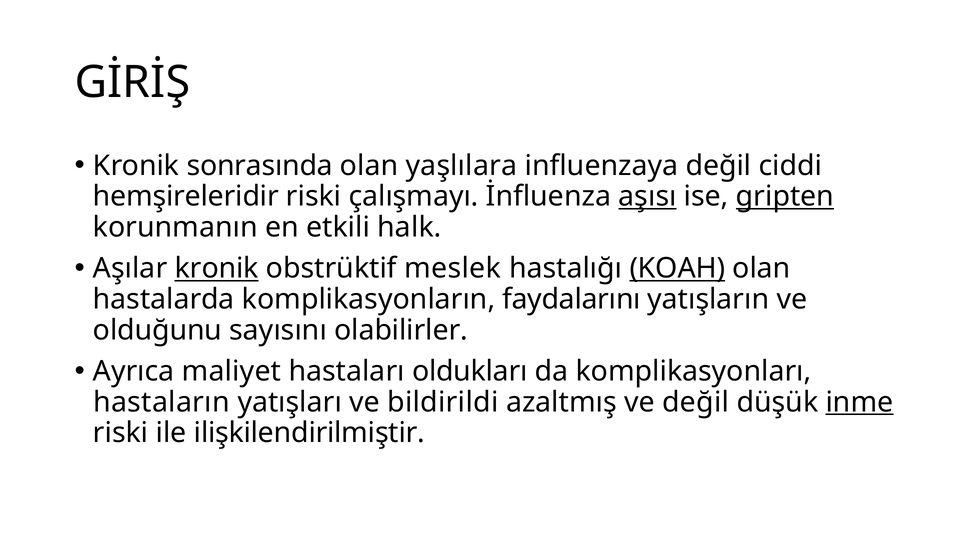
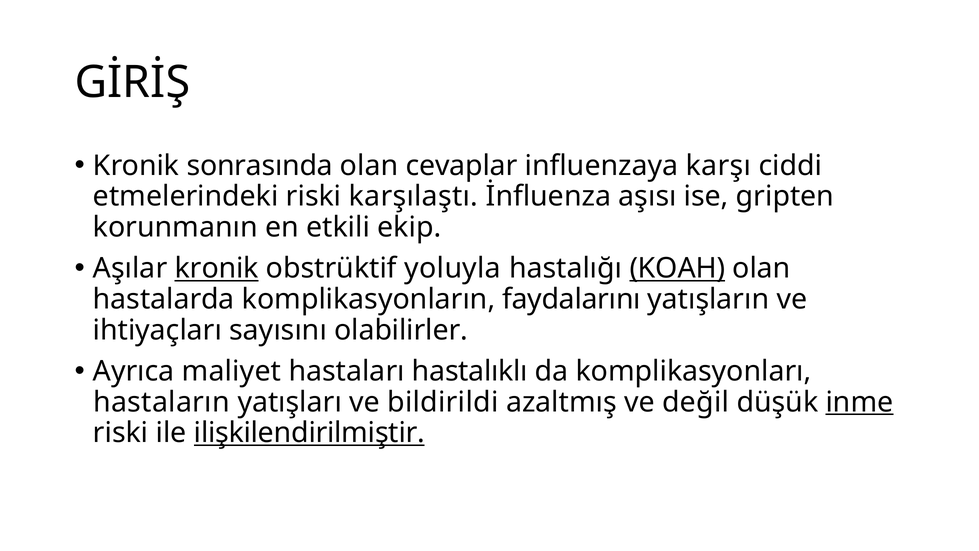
yaşlılara: yaşlılara -> cevaplar (462, 166)
influenzaya değil: değil -> karşı (718, 166)
hemşireleridir: hemşireleridir -> etmelerindeki (186, 196)
çalışmayı: çalışmayı -> karşılaştı (413, 196)
aşısı underline: present -> none (648, 196)
gripten underline: present -> none (785, 196)
halk: halk -> ekip (409, 227)
meslek: meslek -> yoluyla (453, 268)
olduğunu: olduğunu -> ihtiyaçları (157, 330)
oldukları: oldukları -> hastalıklı (470, 371)
ilişkilendirilmiştir underline: none -> present (309, 433)
